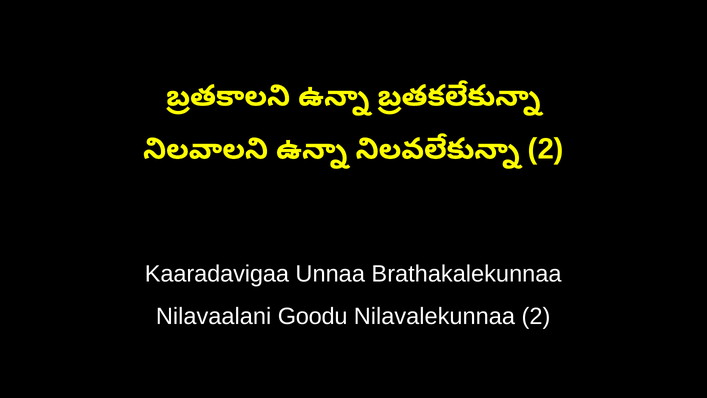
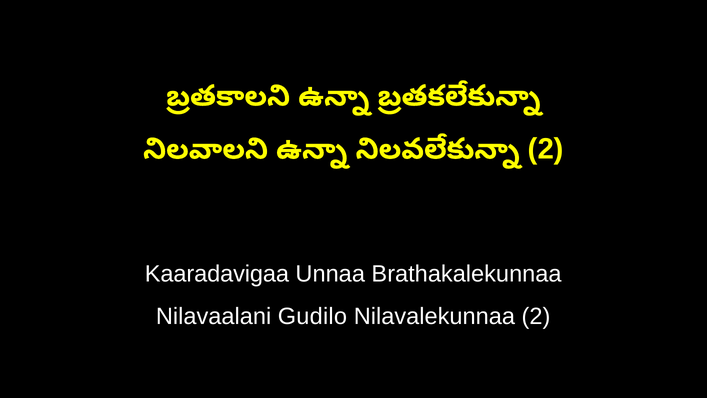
Goodu: Goodu -> Gudilo (312, 316)
